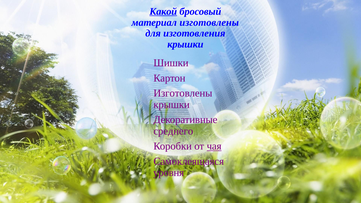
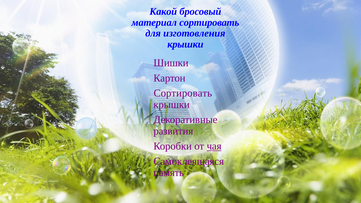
Какой underline: present -> none (163, 11)
материал изготовлены: изготовлены -> сортировать (209, 22)
Изготовлены: Изготовлены -> Сортировать (183, 93)
среднего: среднего -> развития (173, 131)
уровня: уровня -> память (169, 173)
